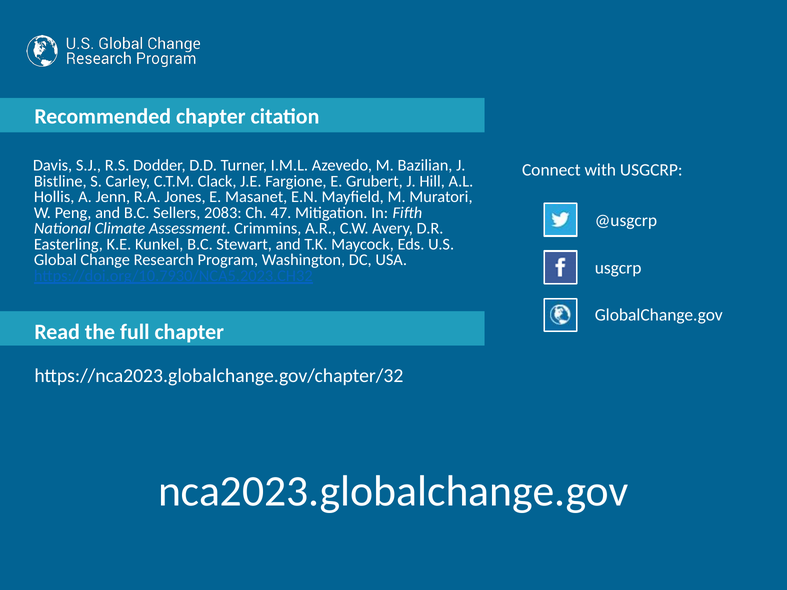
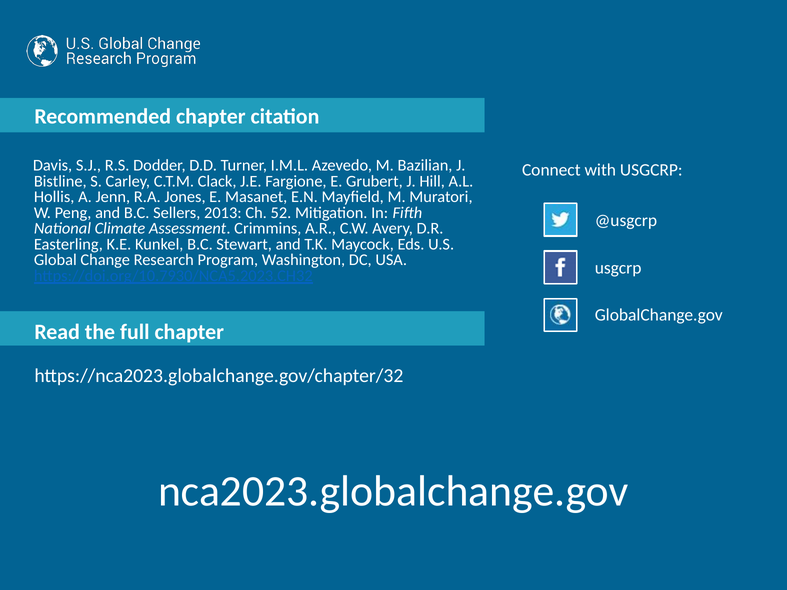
2083: 2083 -> 2013 (223, 213)
47: 47 -> 52 (281, 213)
